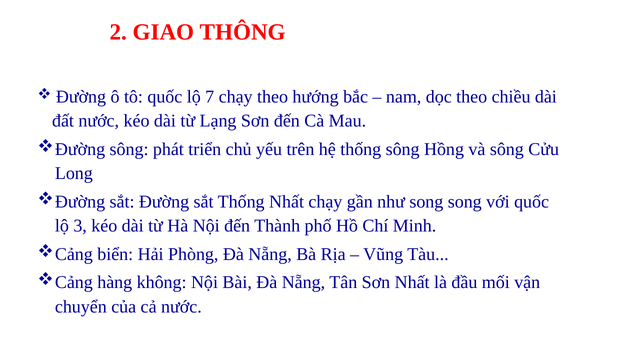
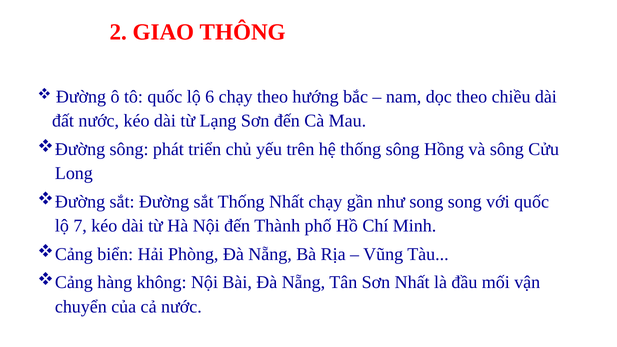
7: 7 -> 6 (210, 97)
3: 3 -> 7 (80, 226)
